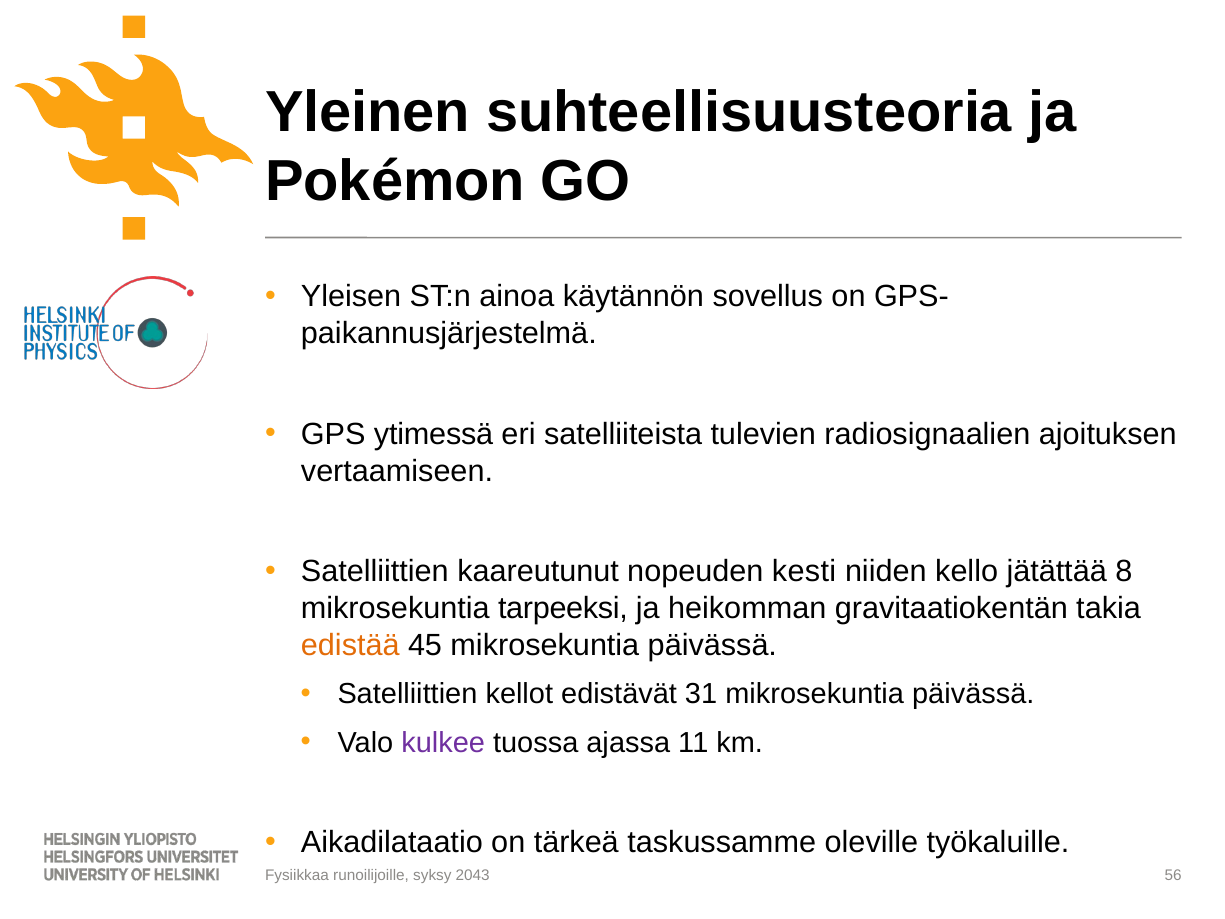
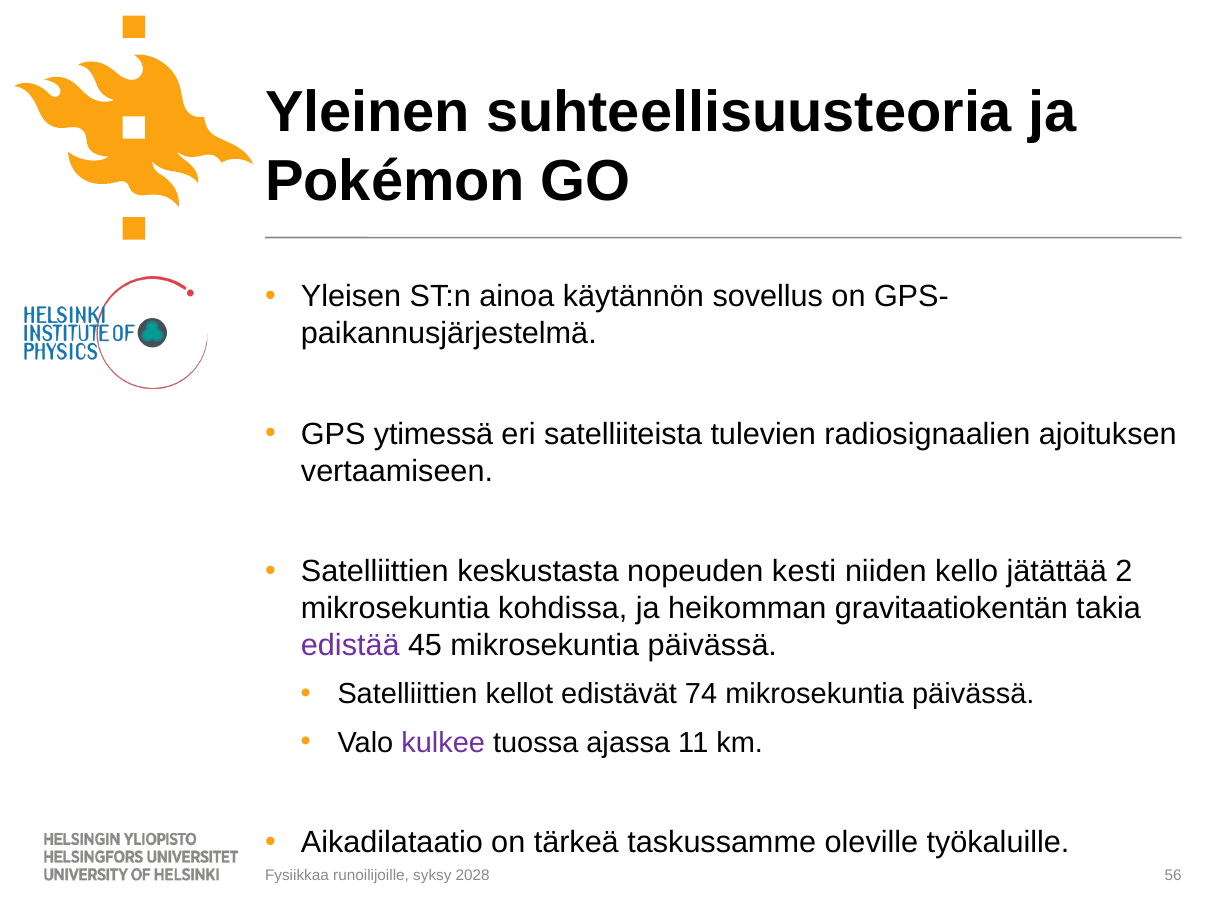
kaareutunut: kaareutunut -> keskustasta (538, 572)
8: 8 -> 2 (1124, 572)
tarpeeksi: tarpeeksi -> kohdissa (563, 608)
edistää colour: orange -> purple (350, 645)
31: 31 -> 74 (701, 694)
2043: 2043 -> 2028 (473, 876)
